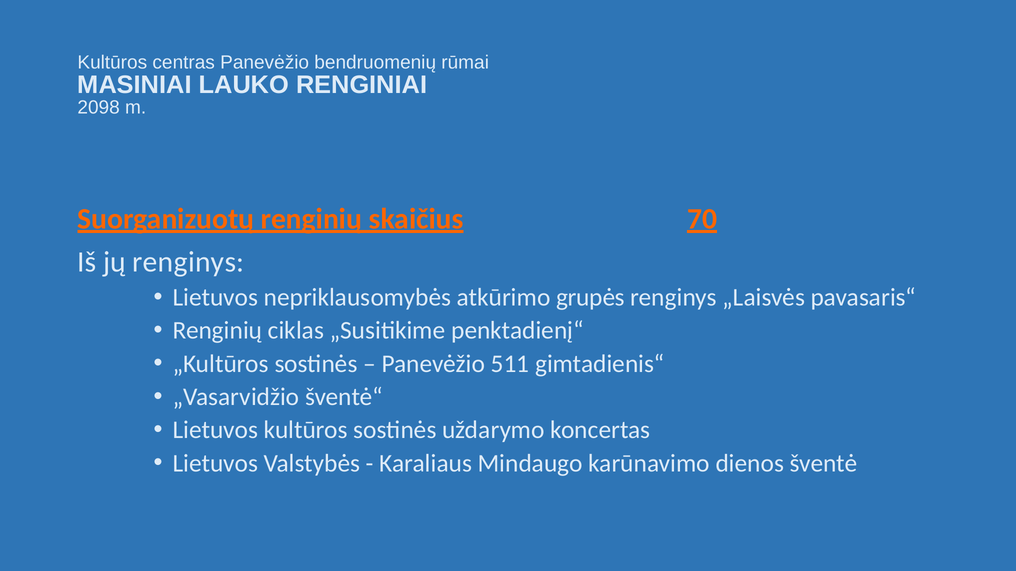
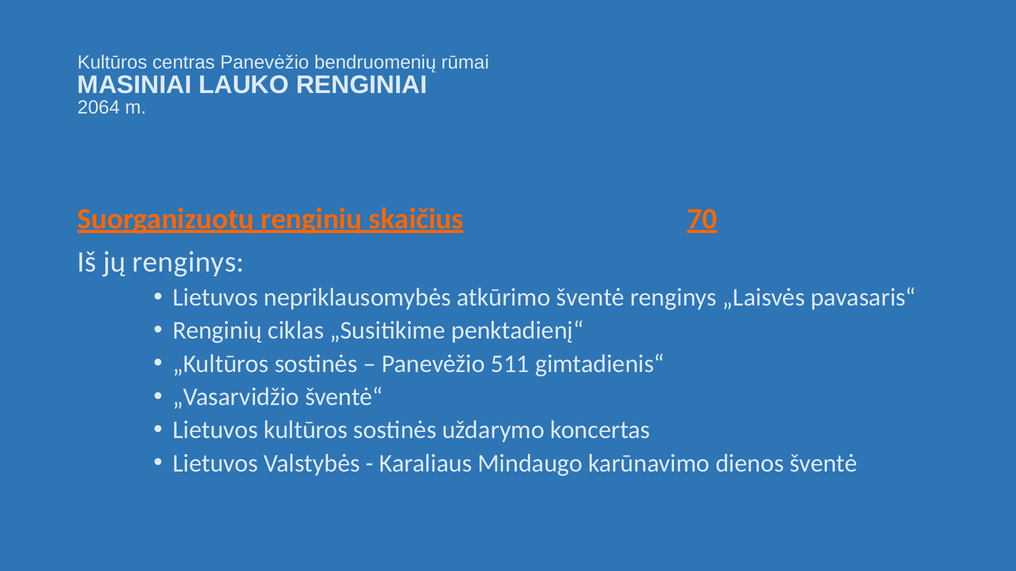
2098: 2098 -> 2064 (99, 107)
atkūrimo grupės: grupės -> šventė (590, 298)
